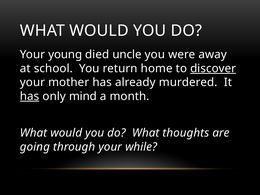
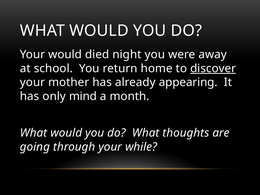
Your young: young -> would (65, 55)
uncle: uncle -> night (127, 55)
murdered: murdered -> appearing (188, 82)
has underline: present -> none (30, 96)
